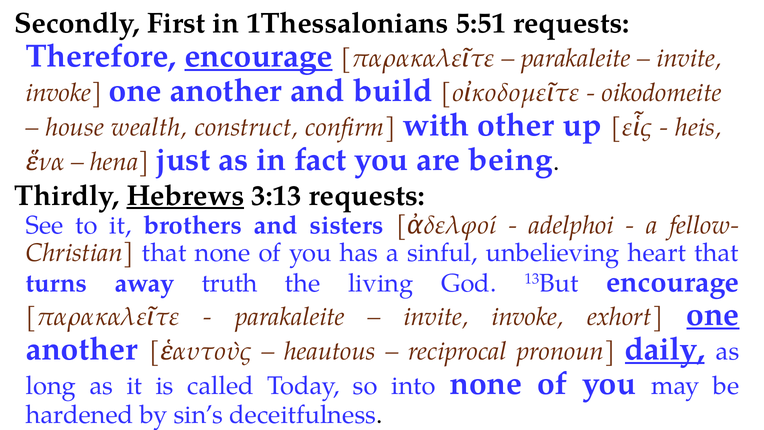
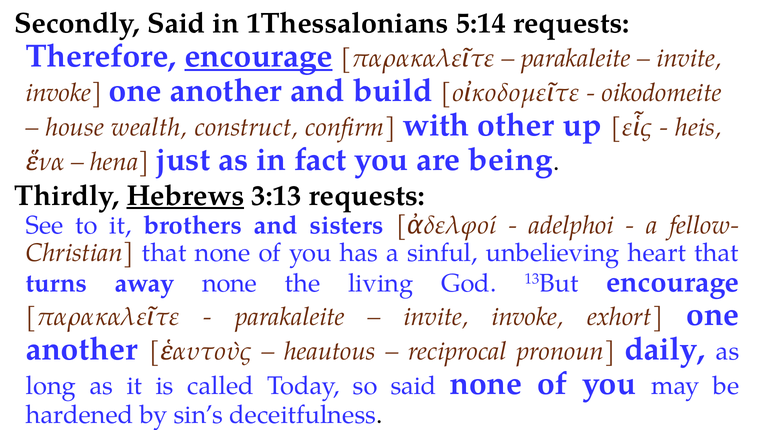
Secondly First: First -> Said (176, 23)
5:51: 5:51 -> 5:14 (481, 23)
away truth: truth -> none (230, 283)
one underline: present -> none (713, 315)
daily underline: present -> none (665, 349)
so into: into -> said (414, 385)
